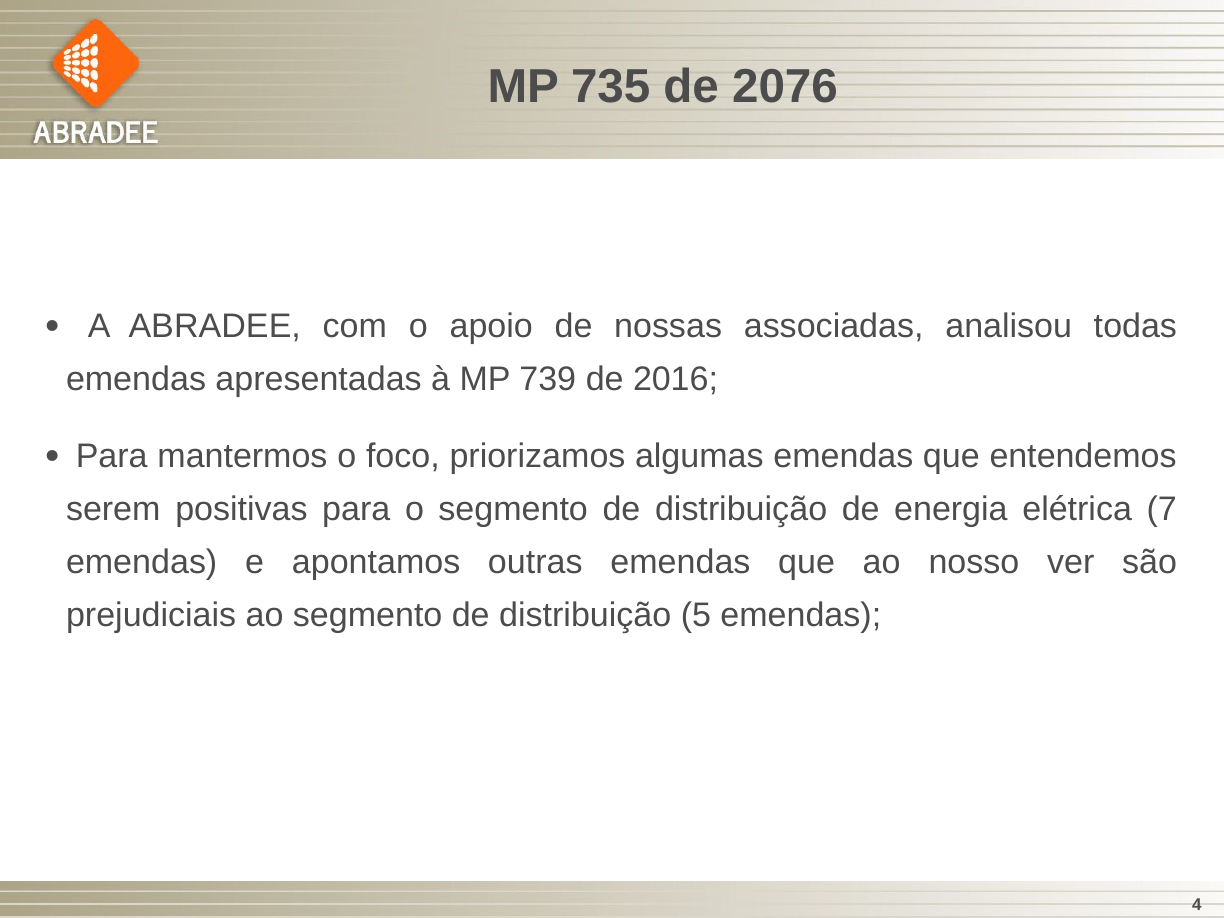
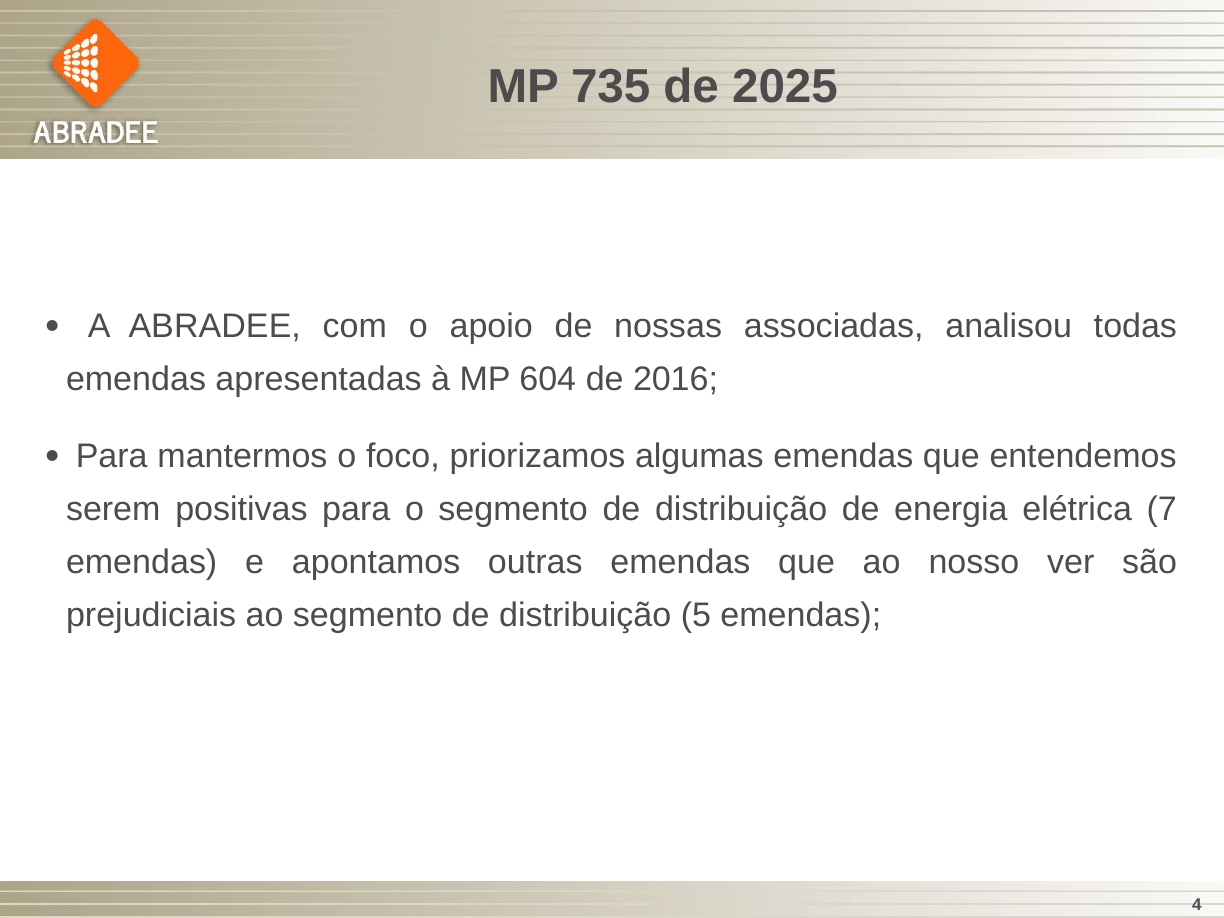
2076: 2076 -> 2025 (785, 86)
739: 739 -> 604 (548, 379)
